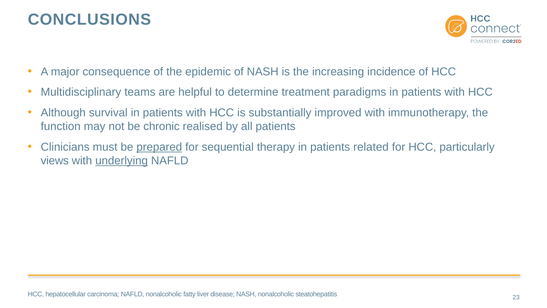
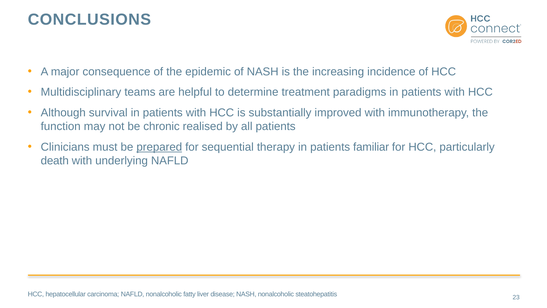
related: related -> familiar (371, 147)
views: views -> death (55, 160)
underlying underline: present -> none (122, 160)
